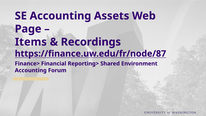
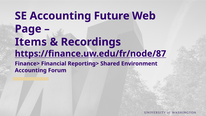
Assets: Assets -> Future (112, 16)
